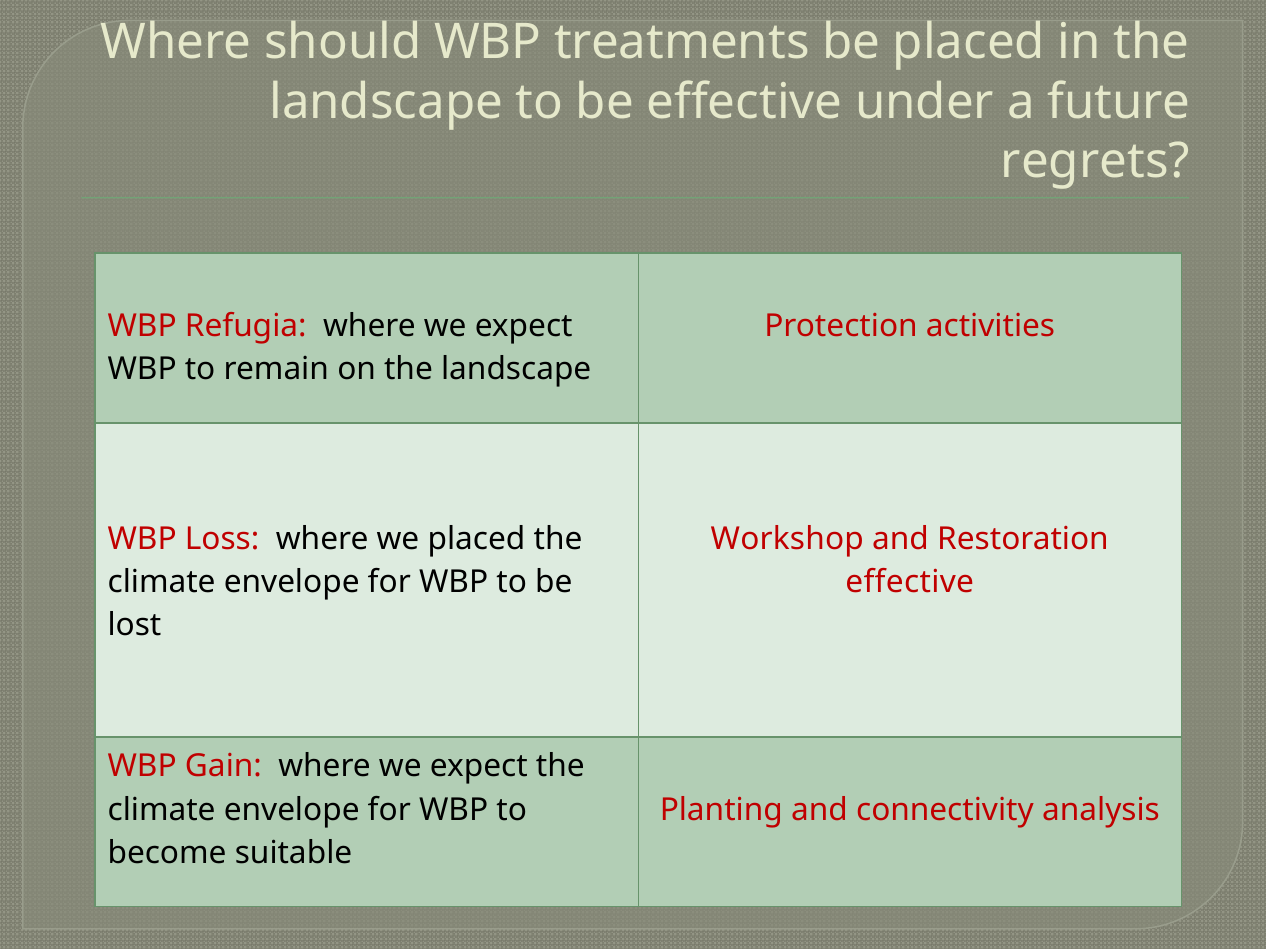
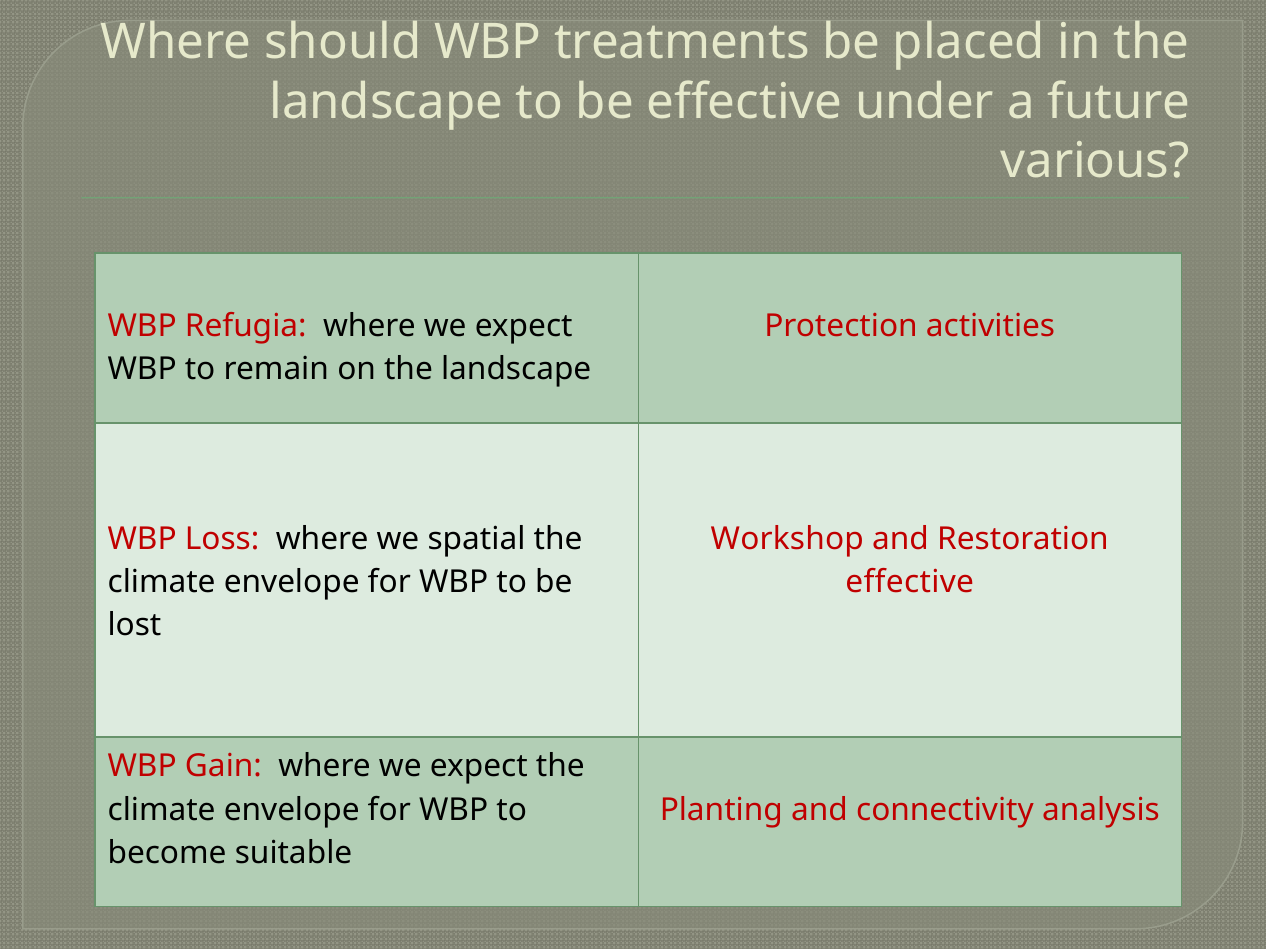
regrets: regrets -> various (1096, 161)
we placed: placed -> spatial (477, 539)
